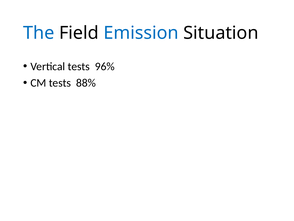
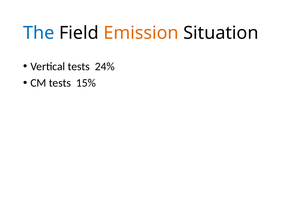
Emission colour: blue -> orange (141, 33)
96%: 96% -> 24% (105, 66)
88%: 88% -> 15% (86, 83)
